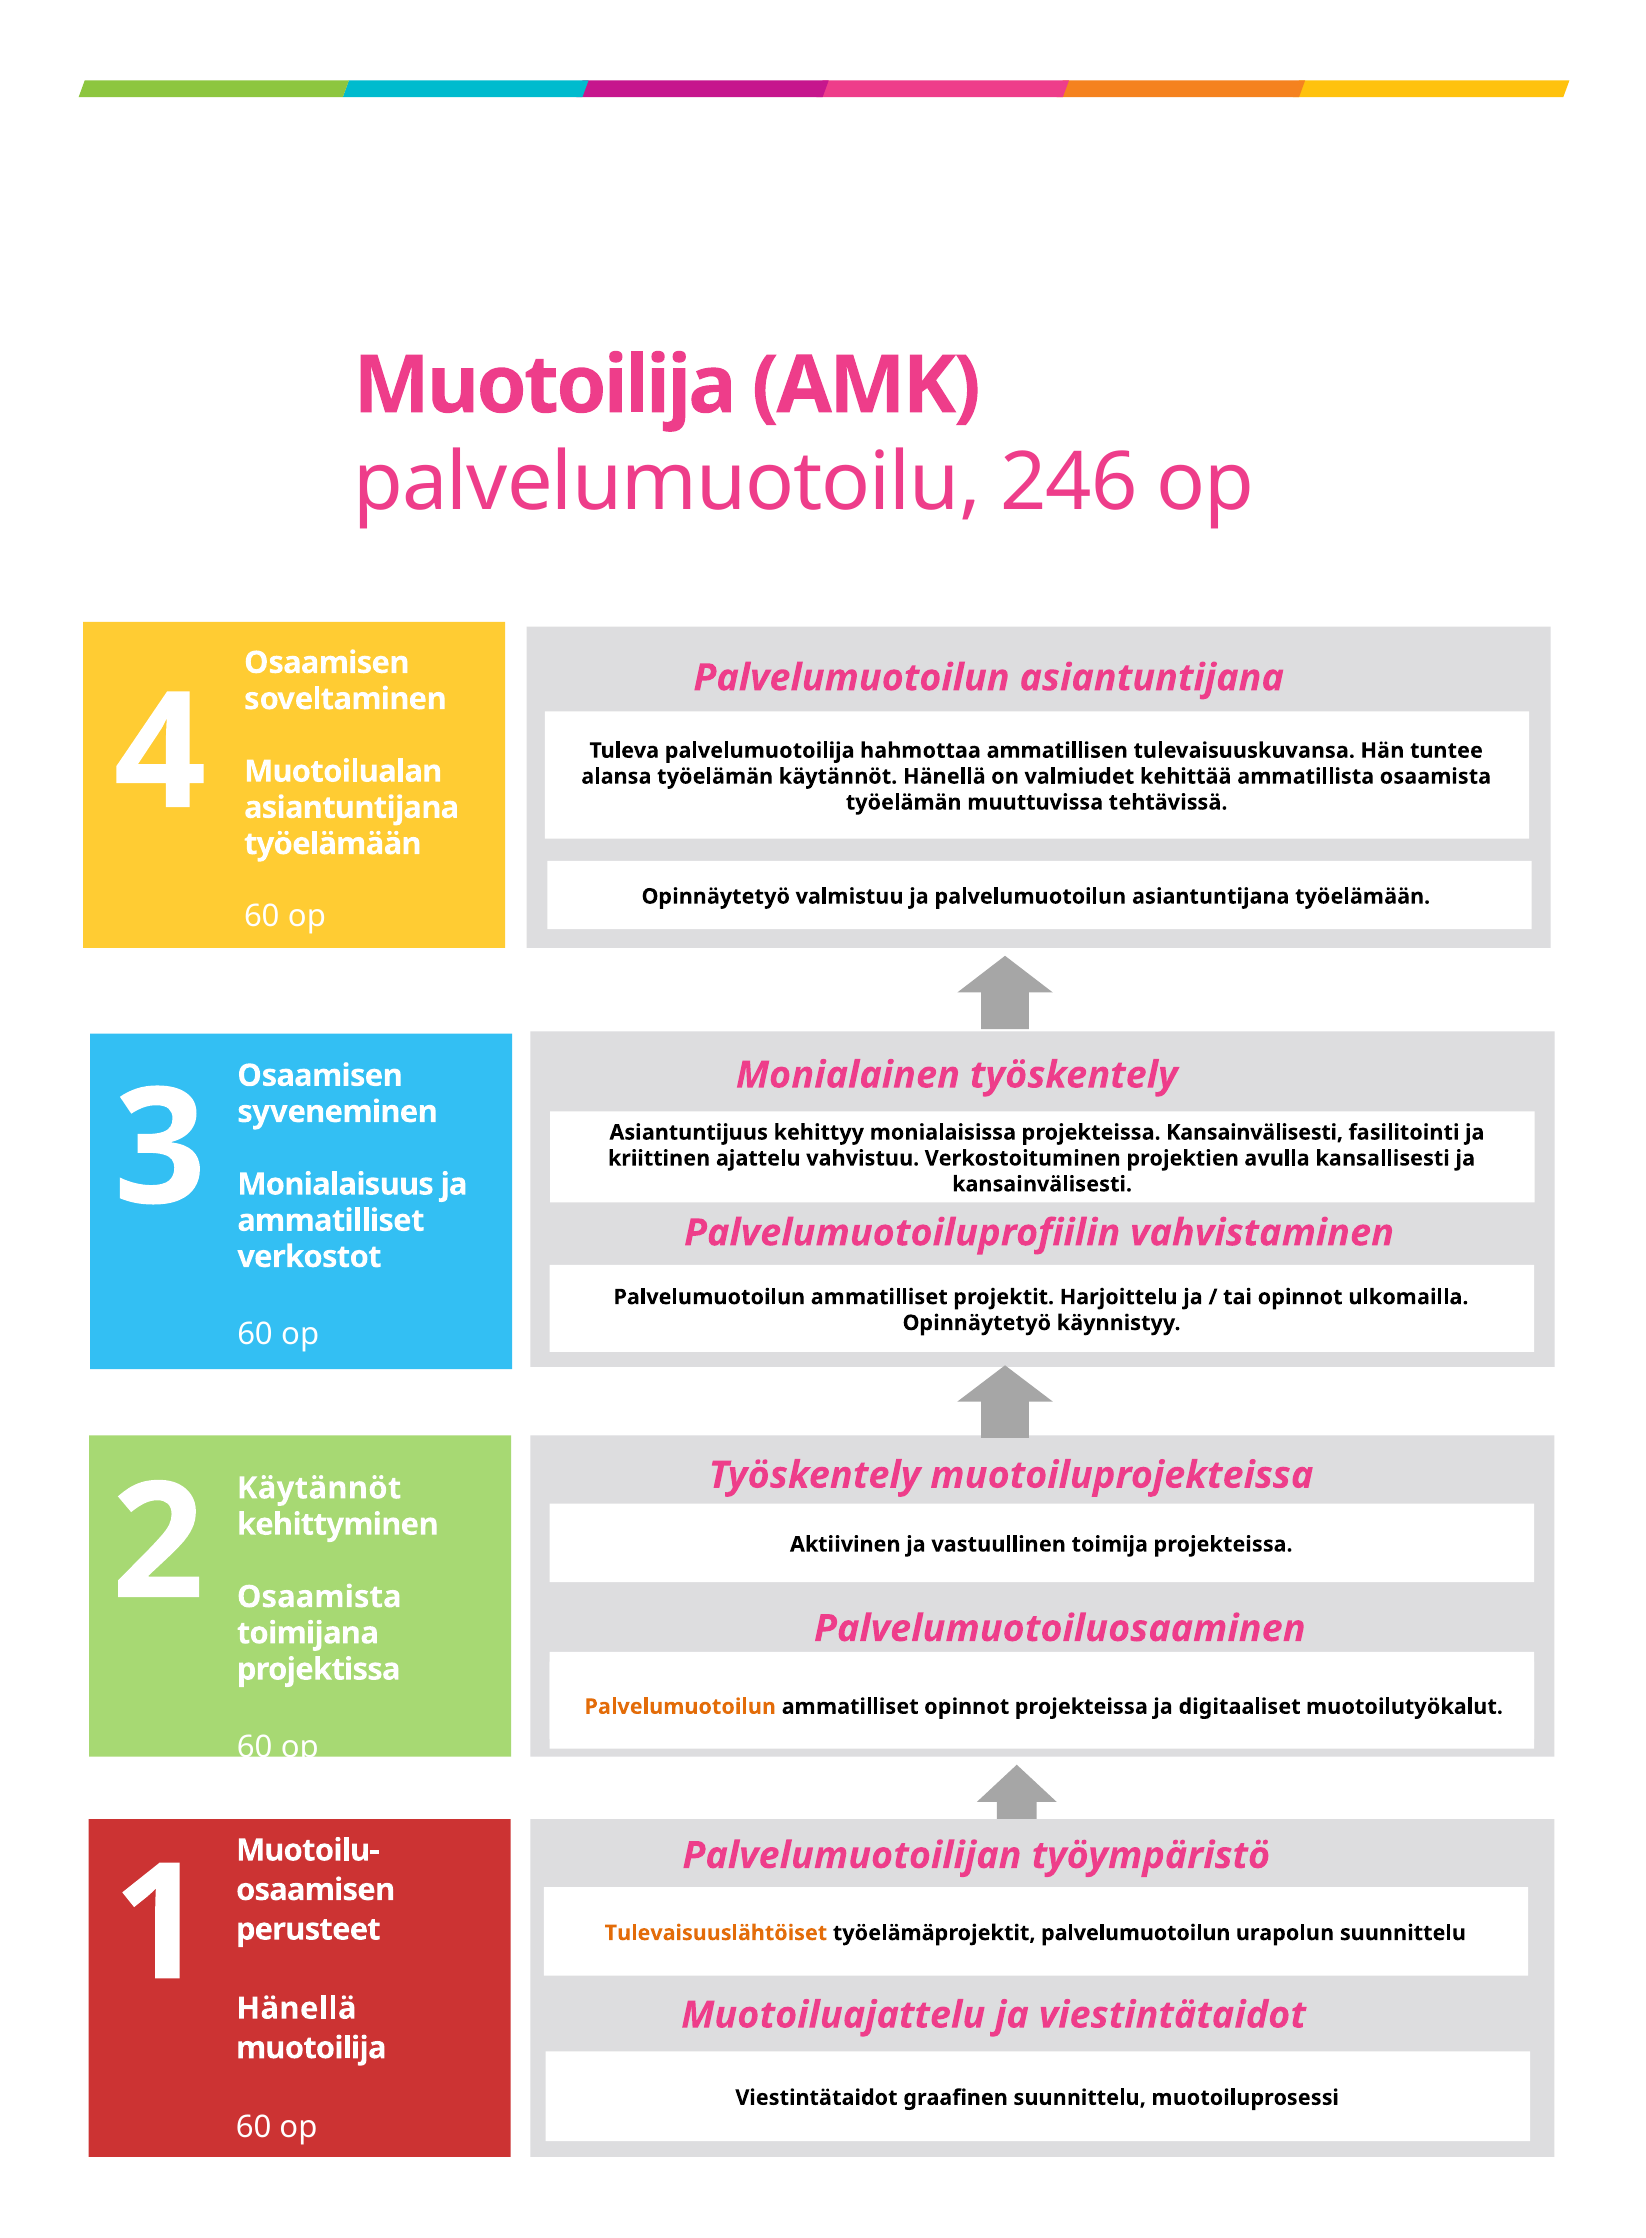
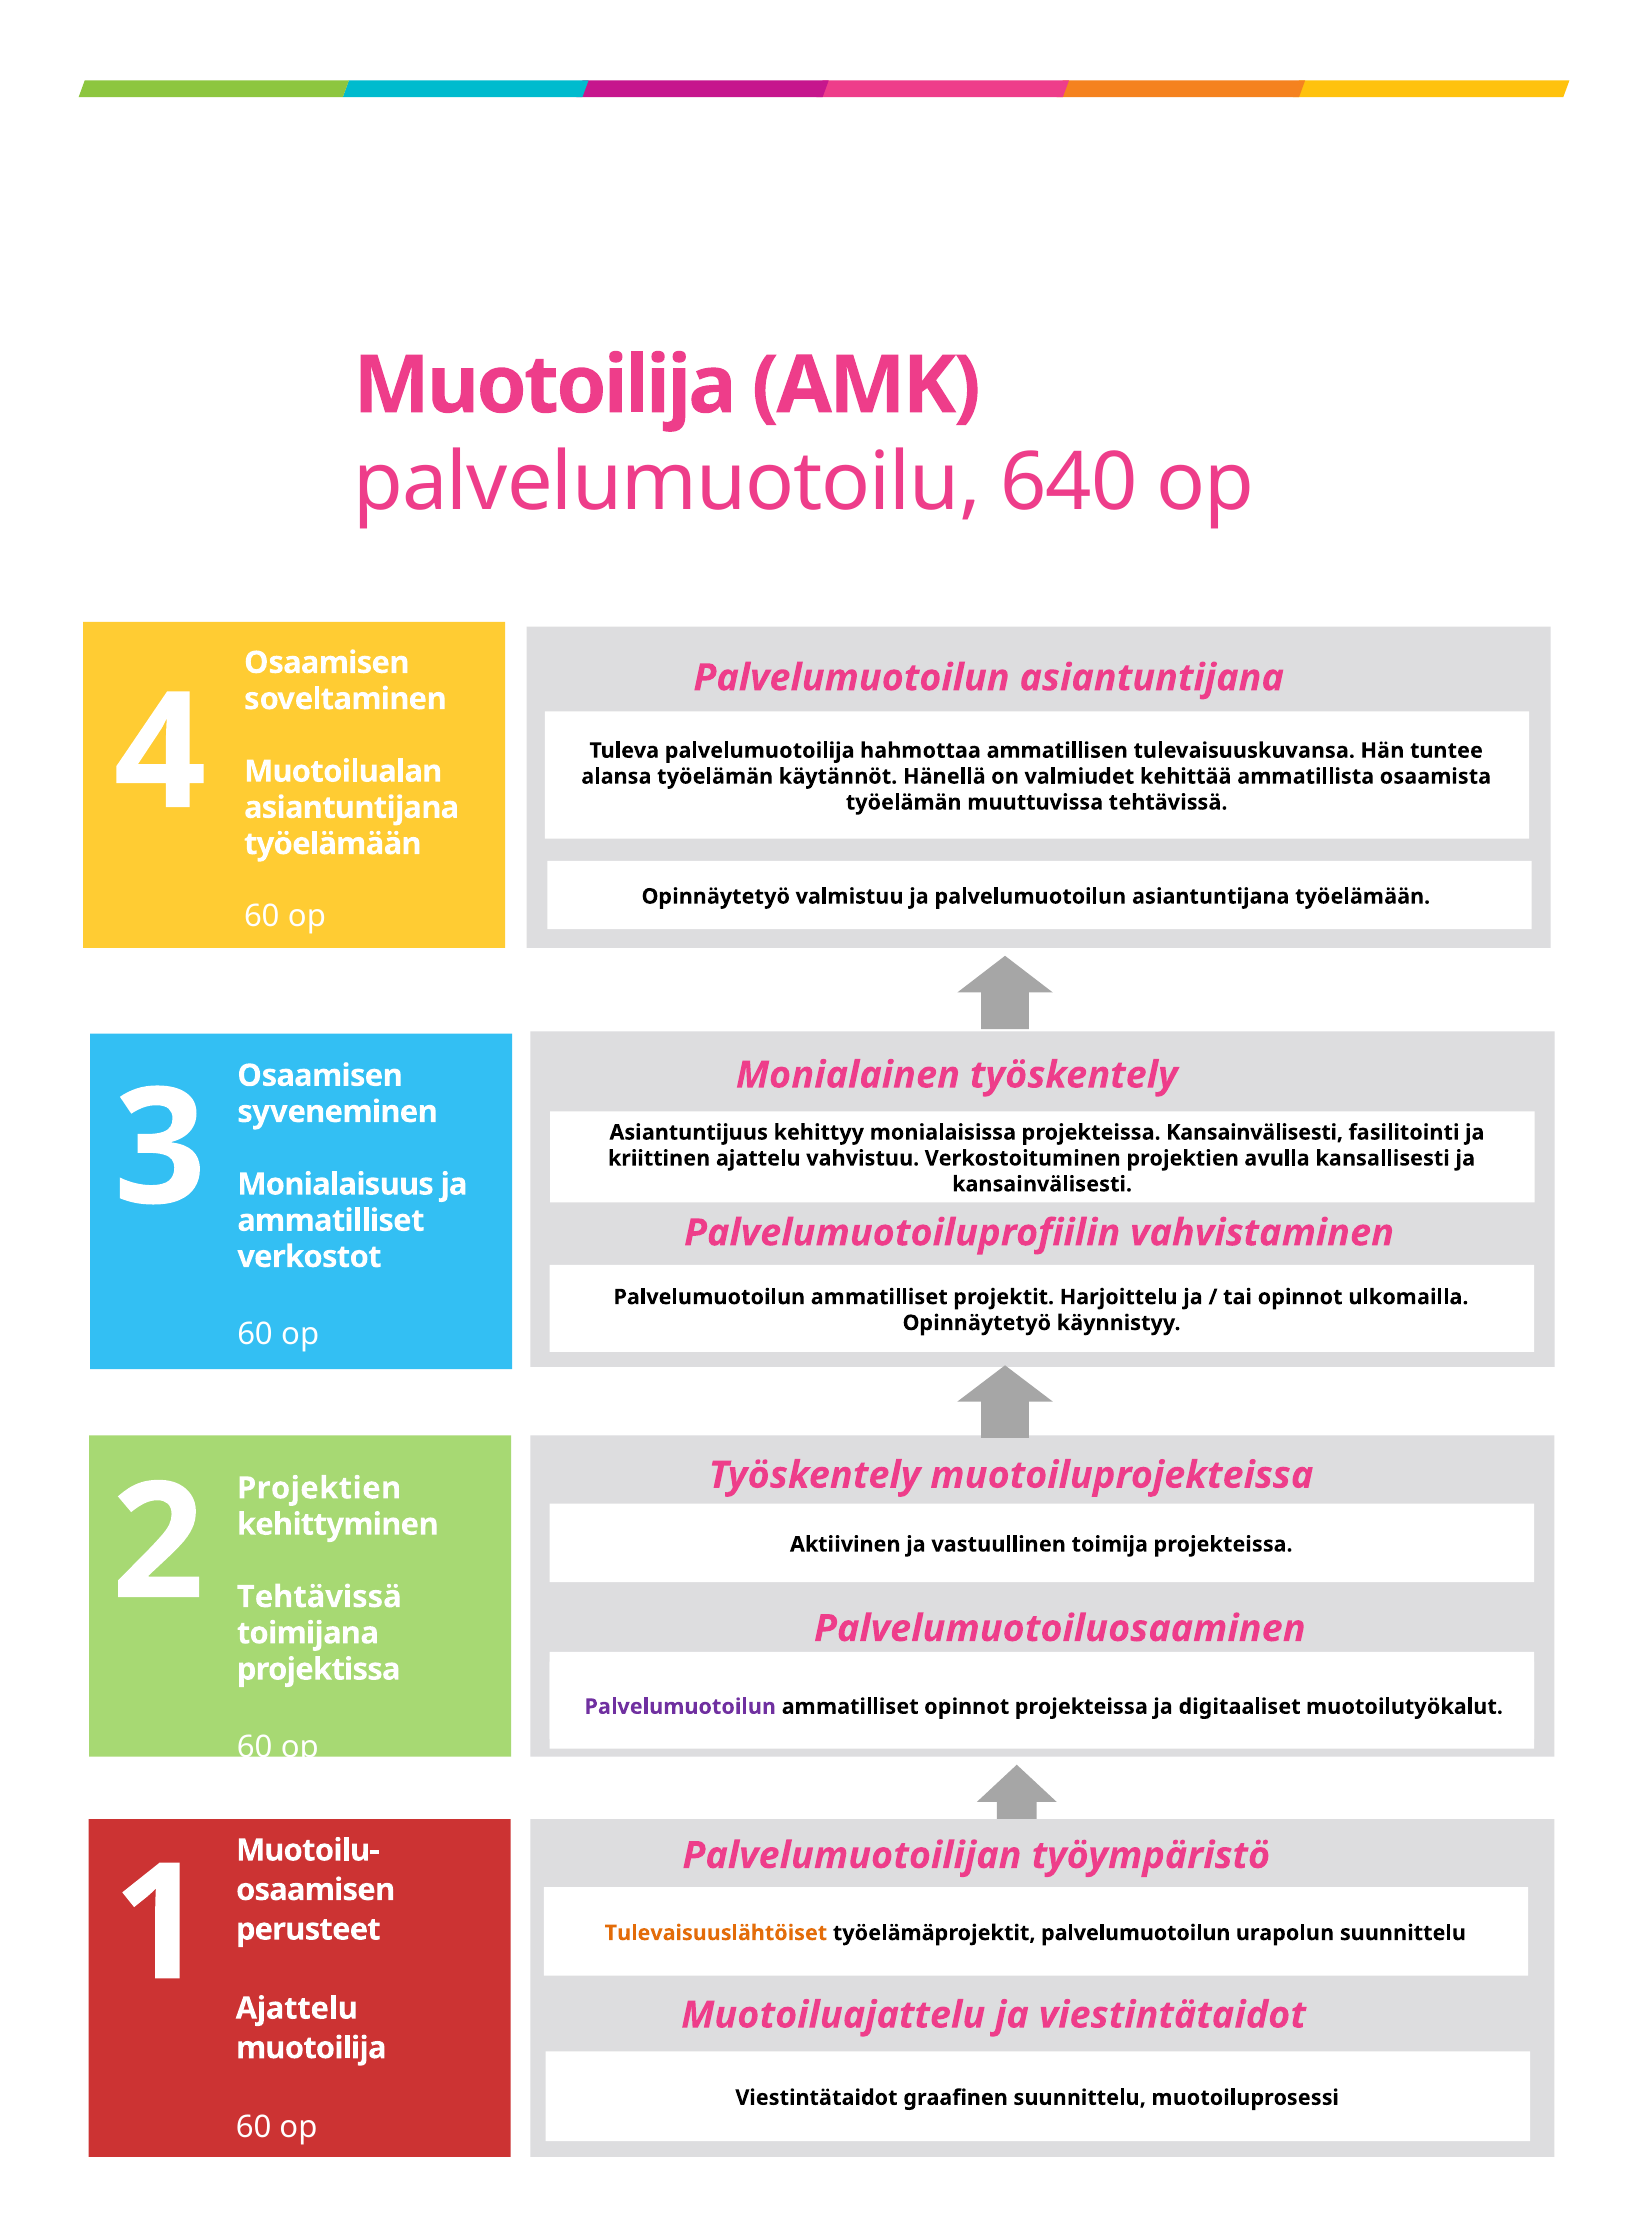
246: 246 -> 640 (1069, 483)
Käytännöt: Käytännöt -> Projektien (319, 1488)
Osaamista: Osaamista -> Tehtävissä (319, 1597)
Palvelumuotoilun colour: orange -> purple (680, 1707)
Hänellä: Hänellä -> Ajattelu (297, 2008)
